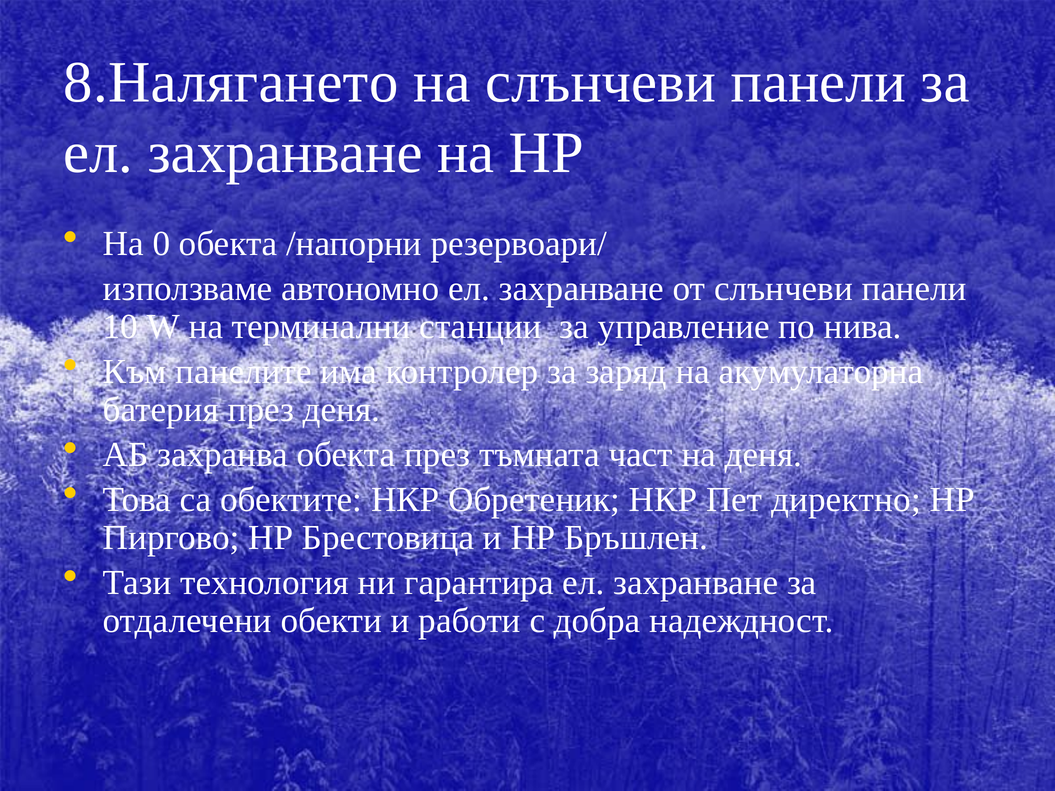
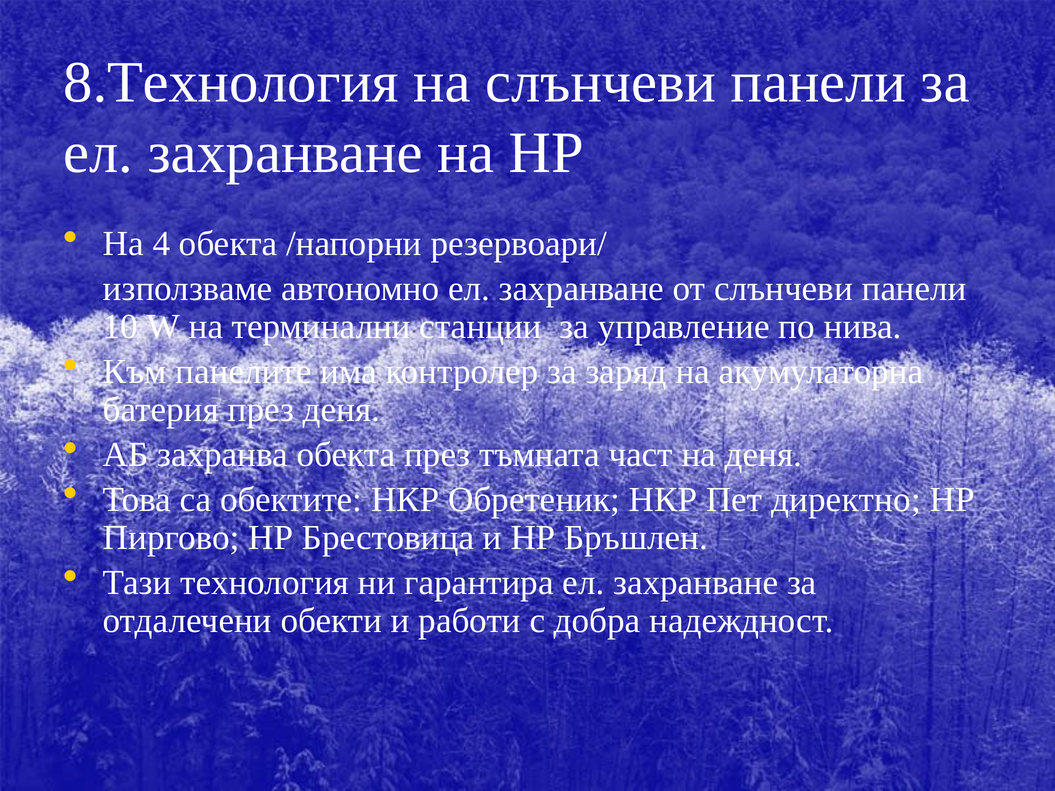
8.Налягането: 8.Налягането -> 8.Технология (231, 82)
0: 0 -> 4 (161, 244)
